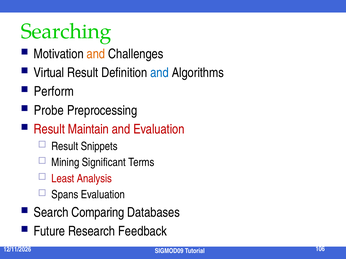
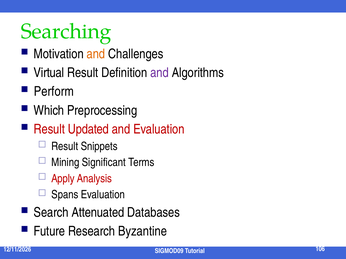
and colour: blue -> purple (160, 73)
Probe: Probe -> Which (49, 111)
Maintain: Maintain -> Updated (88, 129)
Least: Least -> Apply (63, 179)
Comparing: Comparing -> Attenuated (98, 213)
Feedback: Feedback -> Byzantine (143, 232)
